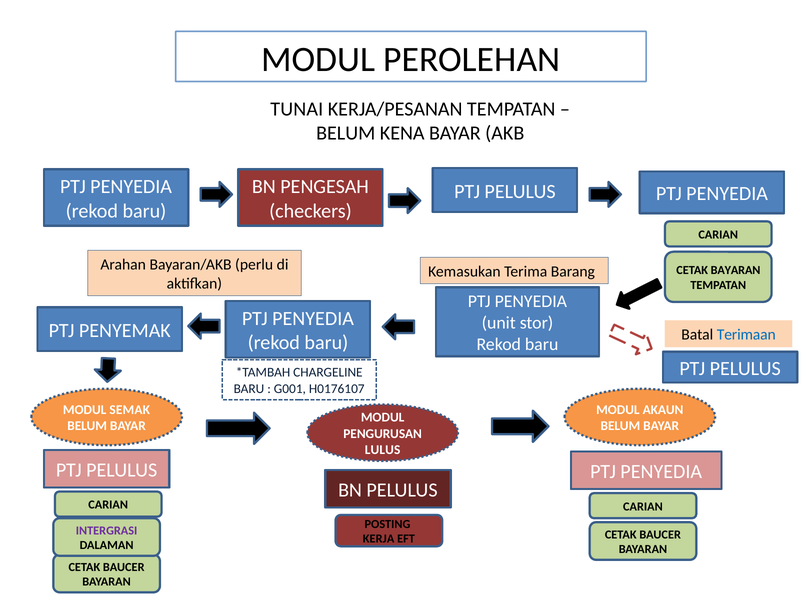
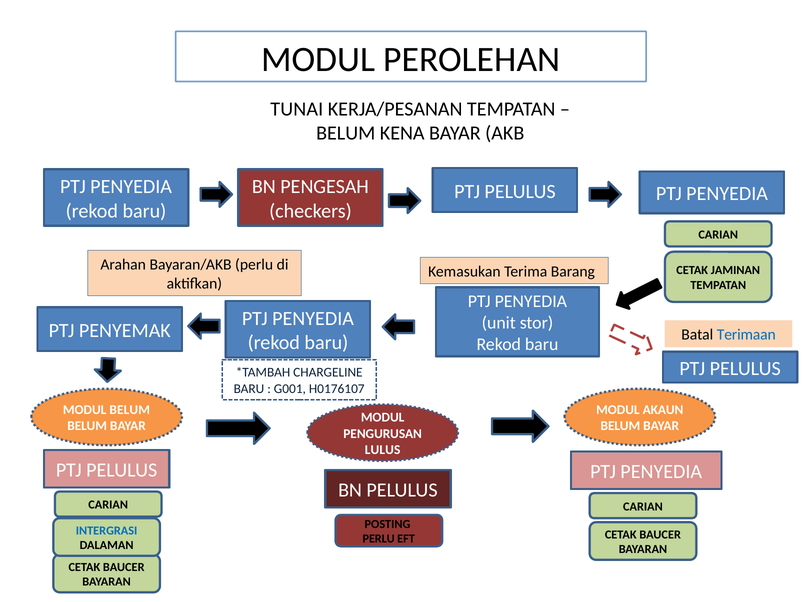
CETAK BAYARAN: BAYARAN -> JAMINAN (735, 270)
MODUL SEMAK: SEMAK -> BELUM (130, 410)
INTERGRASI colour: purple -> blue (107, 531)
KERJA: KERJA -> PERLU (379, 539)
